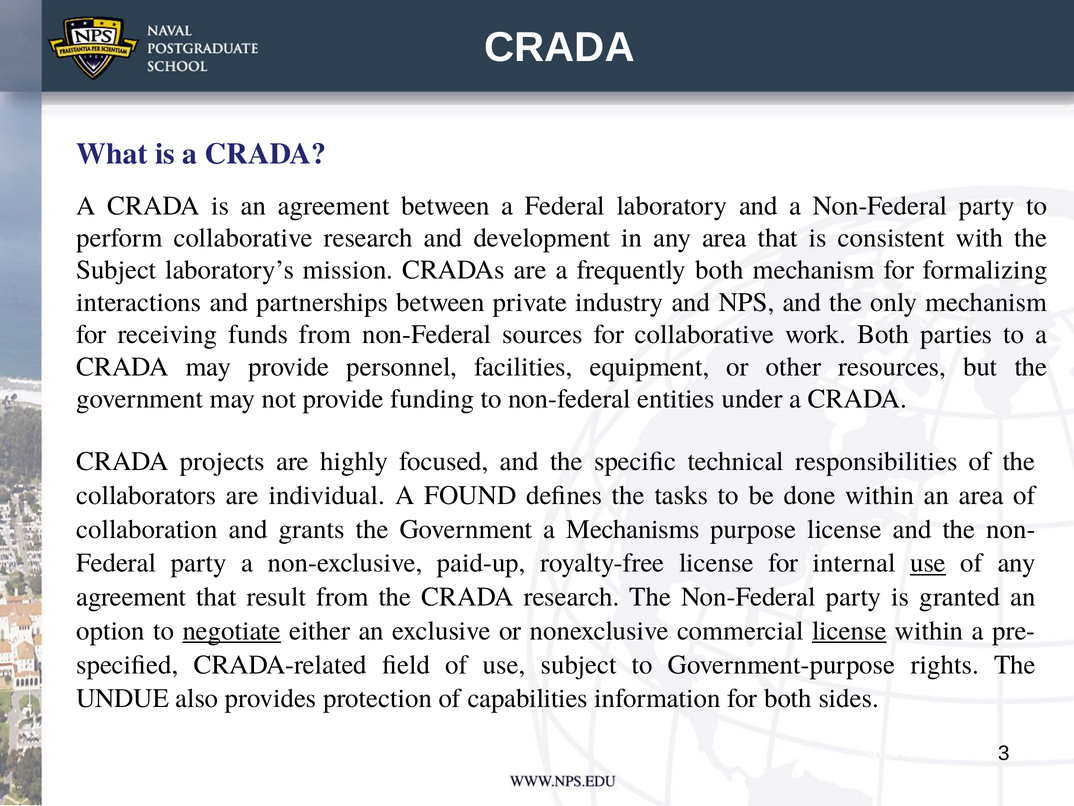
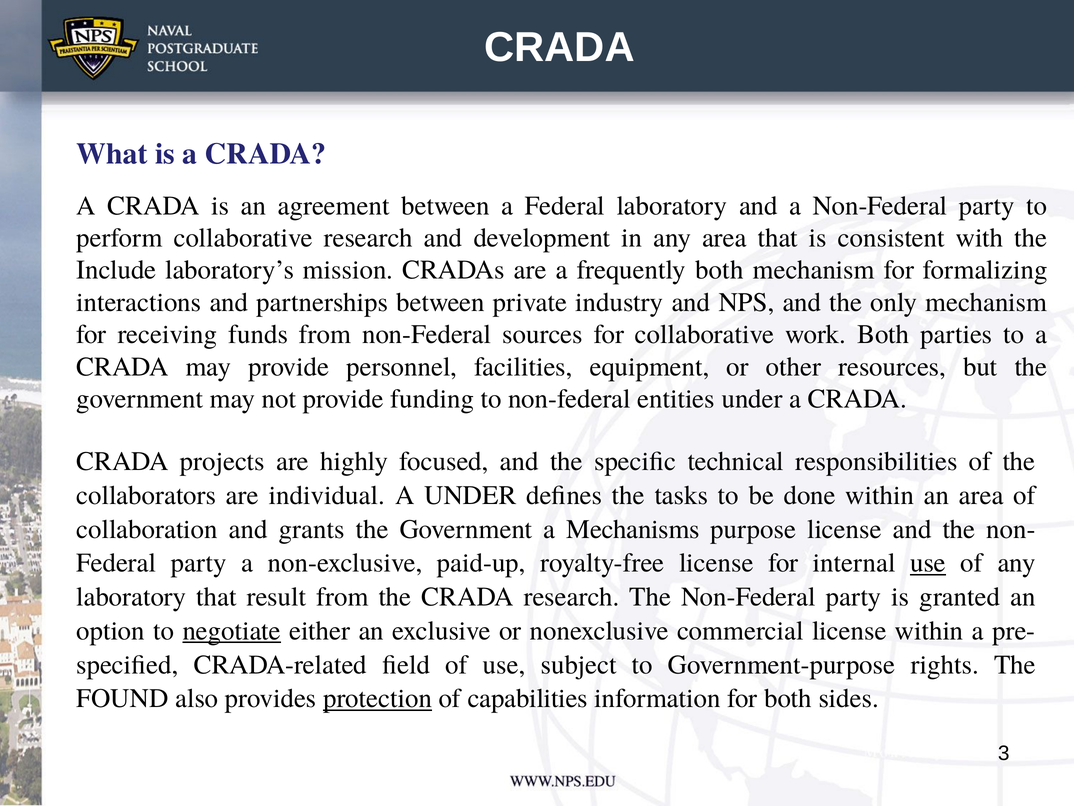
Subject: Subject -> Include (116, 270)
A FOUND: FOUND -> UNDER (470, 495)
agreement: agreement -> laboratory (131, 597)
license underline: present -> none (849, 630)
UNDUE: UNDUE -> FOUND (122, 698)
protection underline: none -> present (378, 698)
